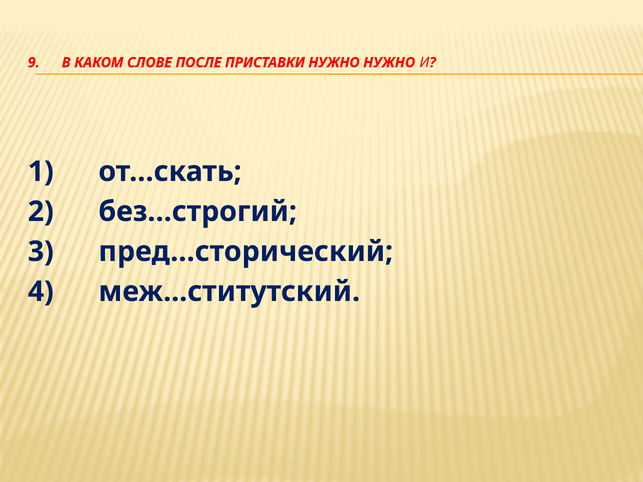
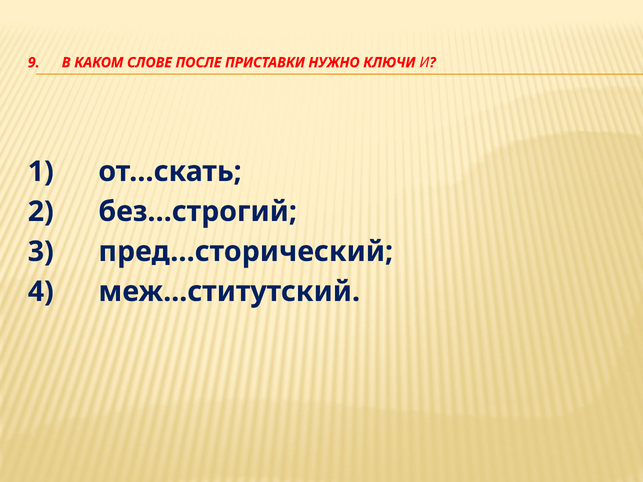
НУЖНО НУЖНО: НУЖНО -> КЛЮЧИ (389, 63)
